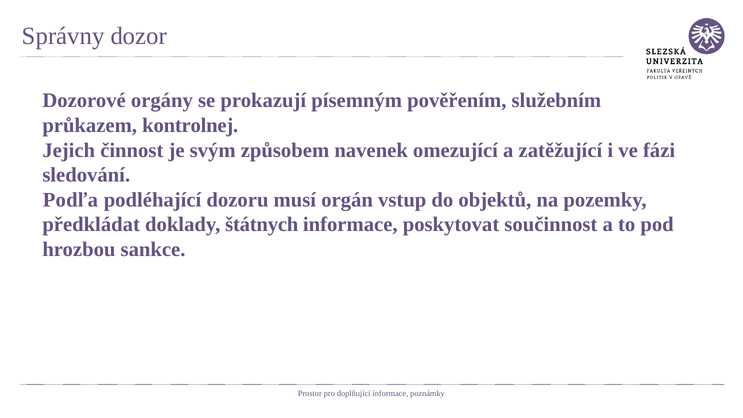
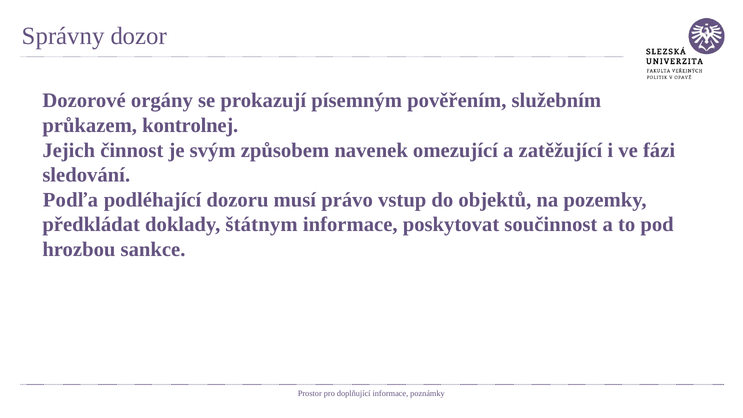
orgán: orgán -> právo (347, 200)
štátnych: štátnych -> štátnym (262, 225)
